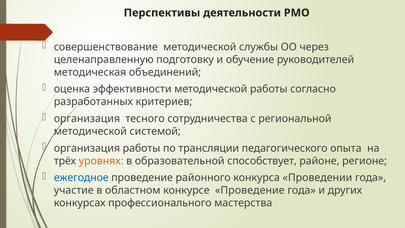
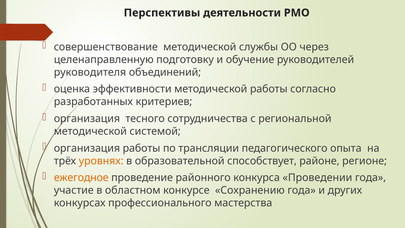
методическая: методическая -> руководителя (90, 72)
ежегодное colour: blue -> orange (81, 178)
конкурсе Проведение: Проведение -> Сохранению (250, 190)
